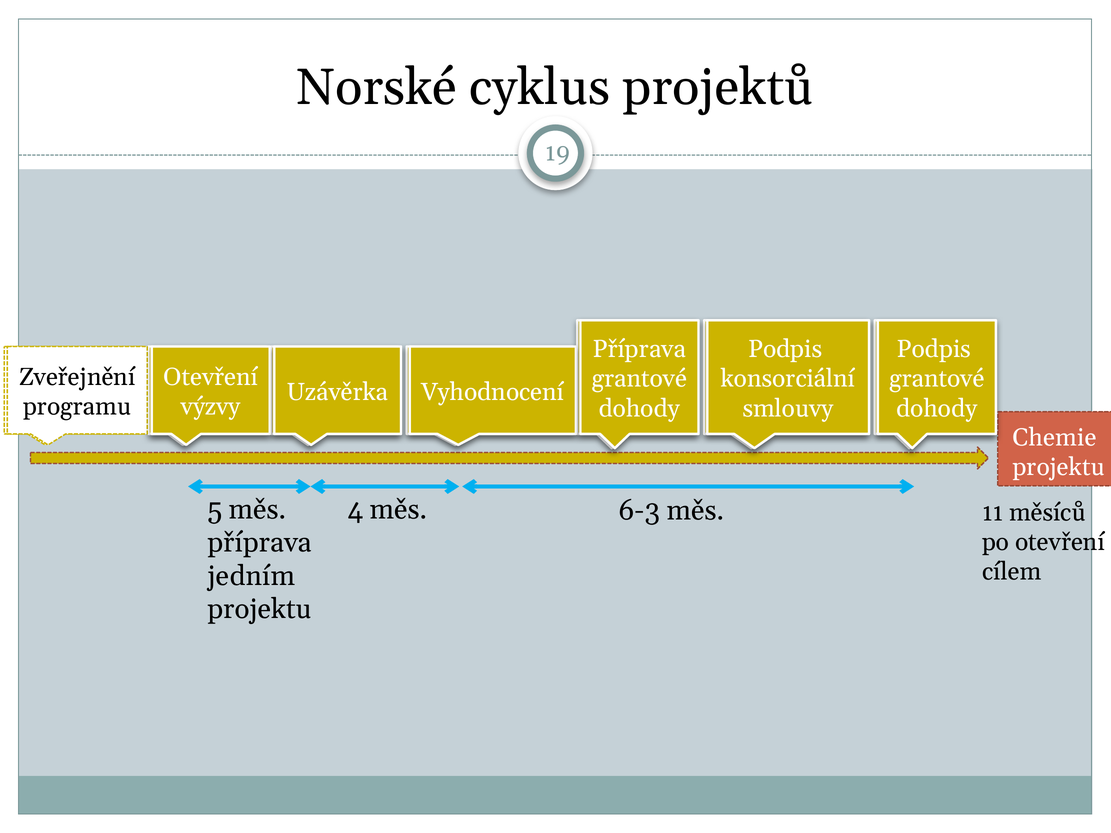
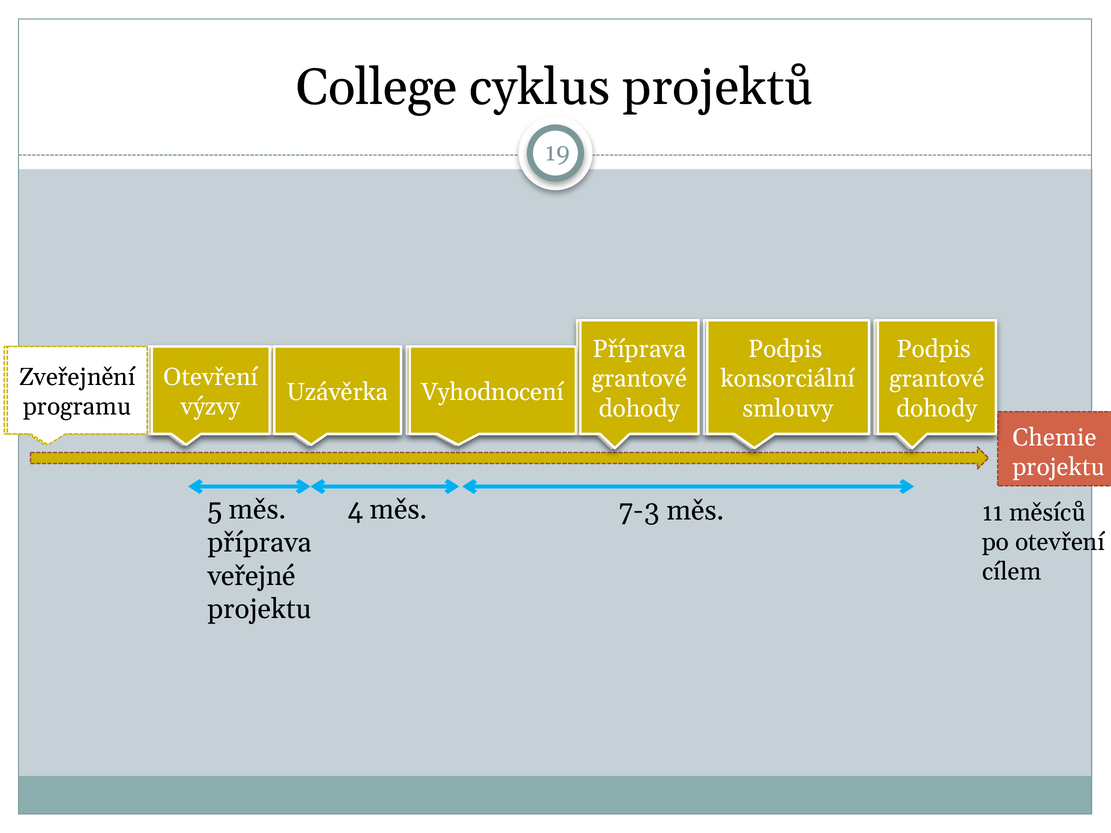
Norské: Norské -> College (377, 87)
6-3: 6-3 -> 7-3 (639, 511)
jedním: jedním -> veřejné (252, 576)
